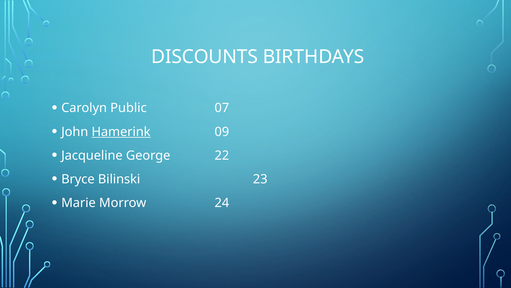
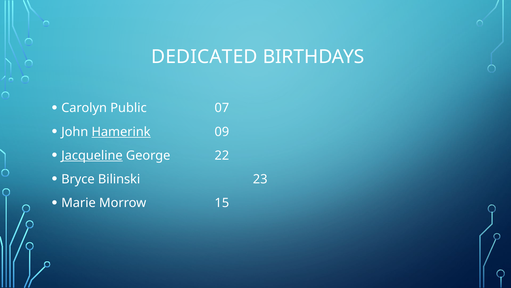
DISCOUNTS: DISCOUNTS -> DEDICATED (204, 57)
Jacqueline underline: none -> present (92, 155)
24: 24 -> 15 (222, 203)
